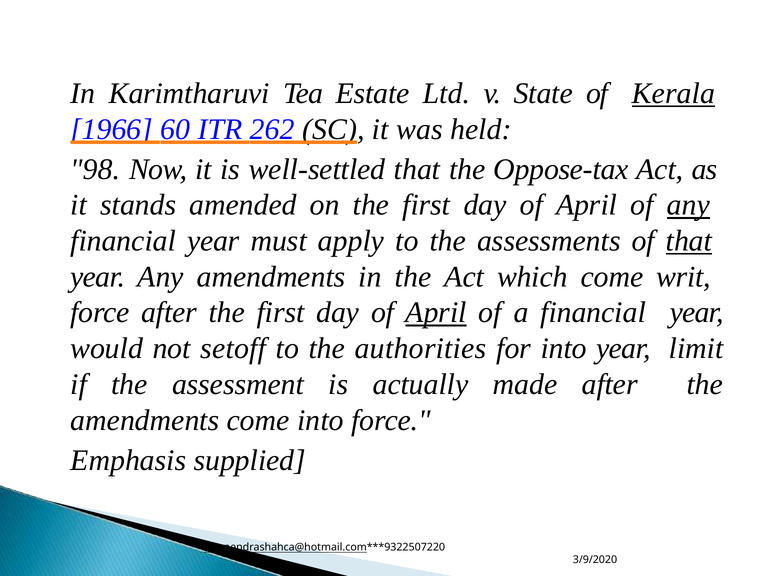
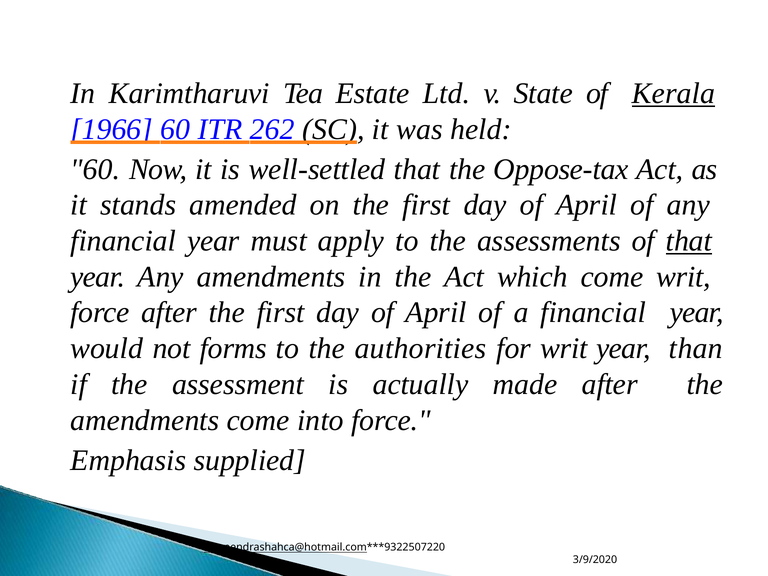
98: 98 -> 60 (95, 169)
any underline: present -> none (688, 205)
April underline: present -> none (436, 313)
setoff: setoff -> forms (233, 348)
for into: into -> writ (564, 348)
limit: limit -> than (696, 348)
